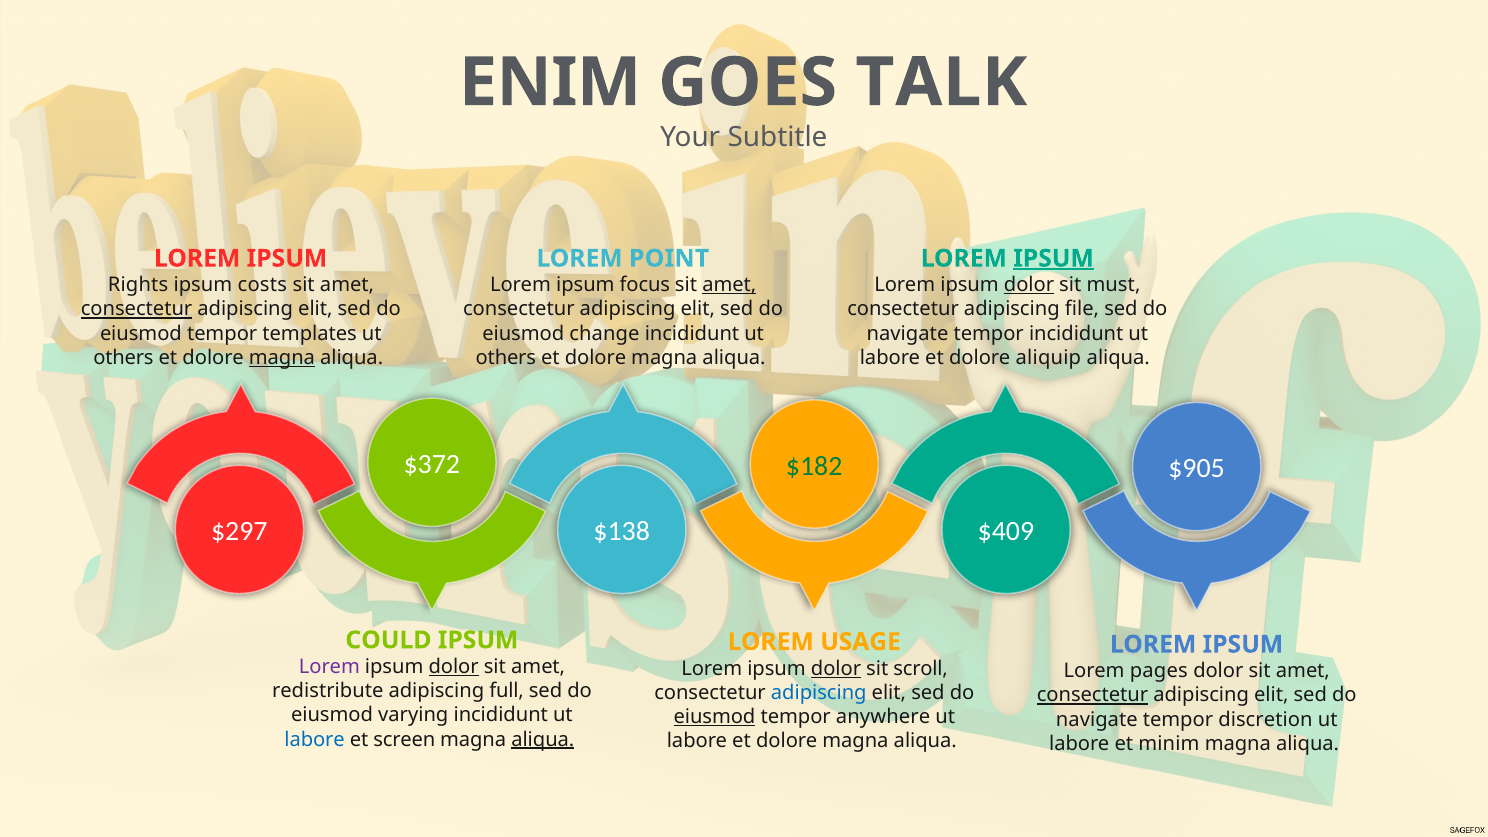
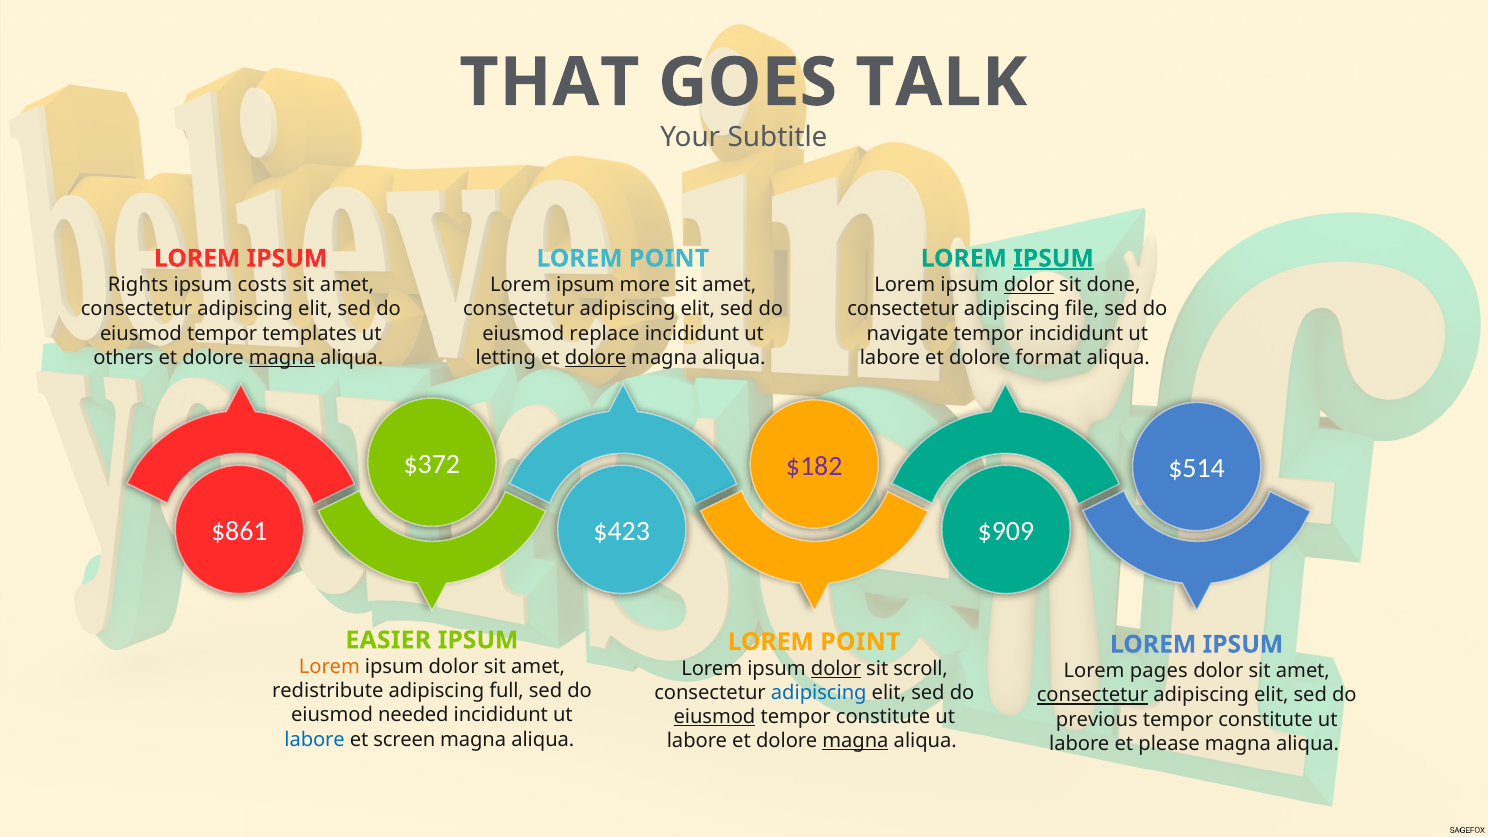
ENIM: ENIM -> THAT (549, 83)
focus: focus -> more (645, 285)
amet underline: present -> none (729, 285)
must: must -> done (1114, 285)
consectetur underline: present -> none (137, 309)
change: change -> replace (604, 334)
others: others -> letting (506, 358)
dolore underline: none -> present (595, 358)
aliquip: aliquip -> format (1048, 358)
$182 colour: green -> purple (814, 466)
$905: $905 -> $514 (1197, 468)
$297: $297 -> $861 (239, 531)
$138: $138 -> $423 (622, 531)
$409: $409 -> $909 (1006, 531)
COULD: COULD -> EASIER (388, 640)
USAGE: USAGE -> POINT (860, 642)
Lorem colour: purple -> orange (329, 667)
dolor underline: present -> none (454, 667)
varying: varying -> needed (413, 715)
anywhere: anywhere -> constitute (883, 717)
navigate: navigate -> previous (1097, 719)
discretion: discretion -> constitute (1266, 719)
aliqua underline: present -> none (543, 739)
magna underline: none -> present (855, 741)
minim: minim -> please (1169, 744)
